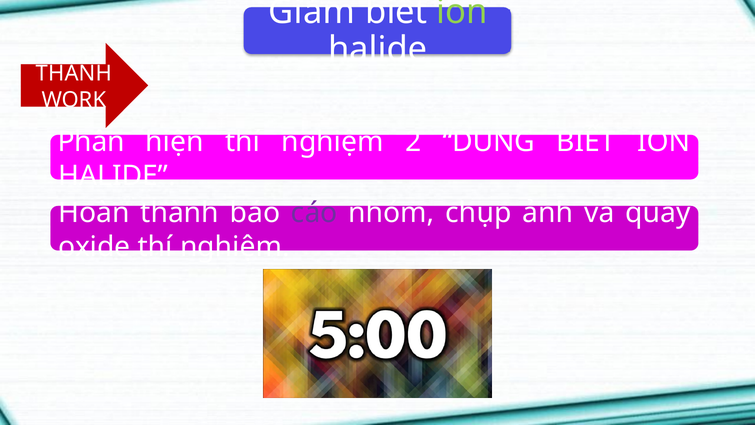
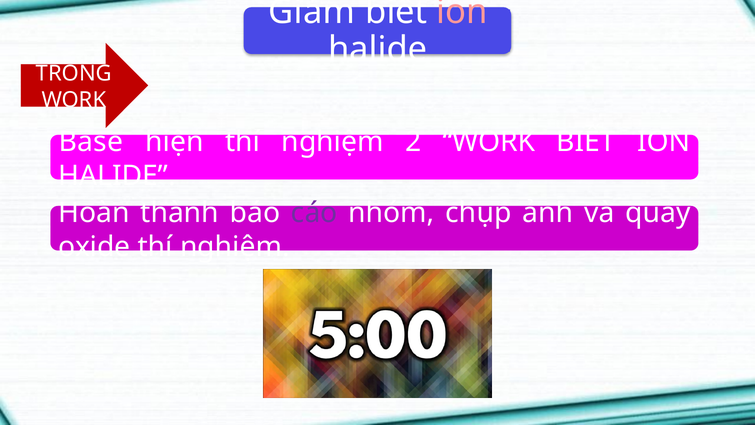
ion colour: light green -> pink (462, 12)
THÀNH: THÀNH -> TRONG (74, 74)
Phân: Phân -> Base (91, 142)
2 DUNG: DUNG -> WORK (489, 142)
